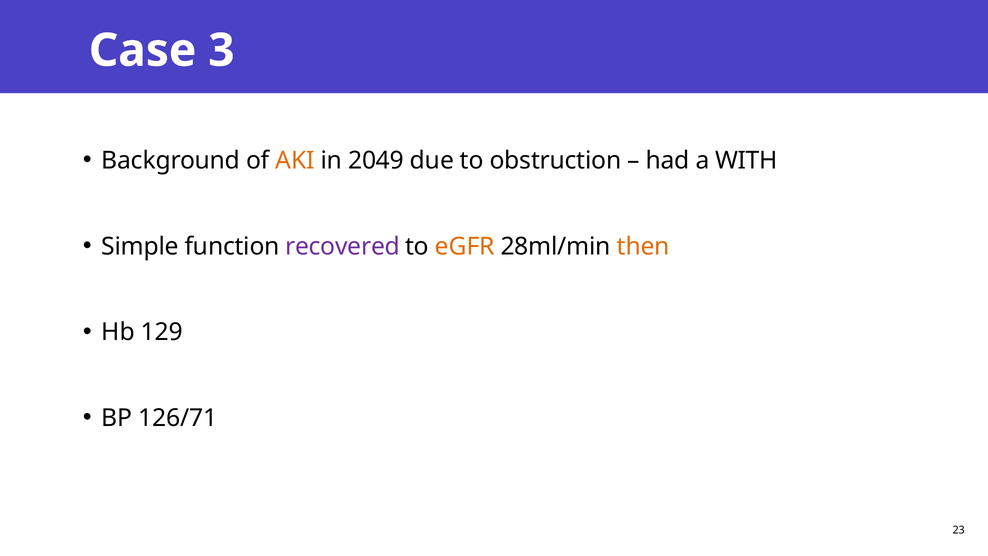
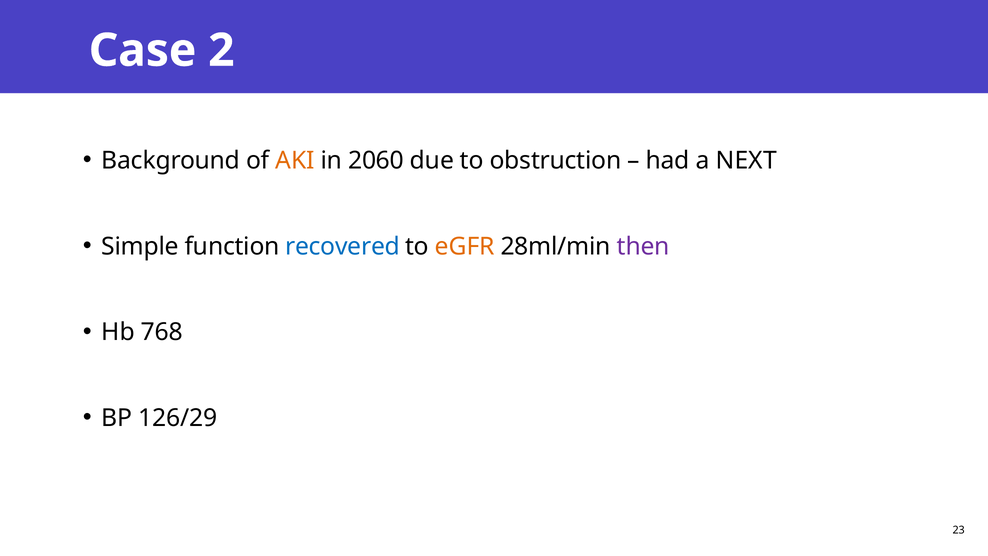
3: 3 -> 2 (221, 50)
2049: 2049 -> 2060 (376, 161)
WITH: WITH -> NEXT (746, 161)
recovered colour: purple -> blue (343, 246)
then colour: orange -> purple (643, 246)
129: 129 -> 768 (162, 332)
126/71: 126/71 -> 126/29 (178, 418)
